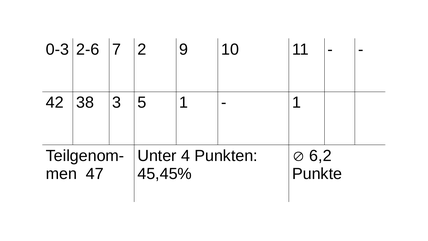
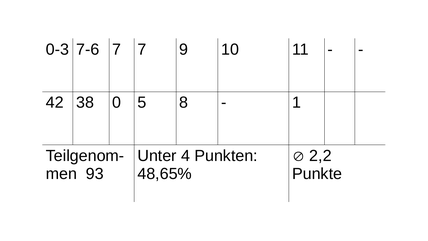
2-6: 2-6 -> 7-6 (88, 49)
7 2: 2 -> 7 (142, 49)
3: 3 -> 0 (117, 103)
5 1: 1 -> 8 (184, 103)
6,2: 6,2 -> 2,2 (320, 156)
47: 47 -> 93 (95, 174)
45,45%: 45,45% -> 48,65% (165, 174)
